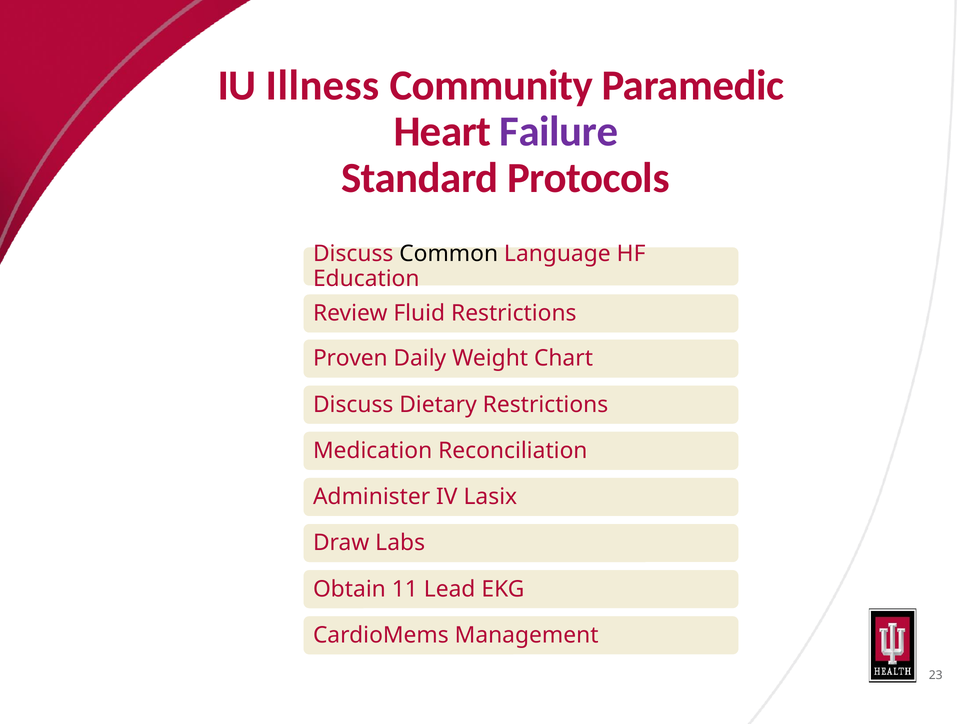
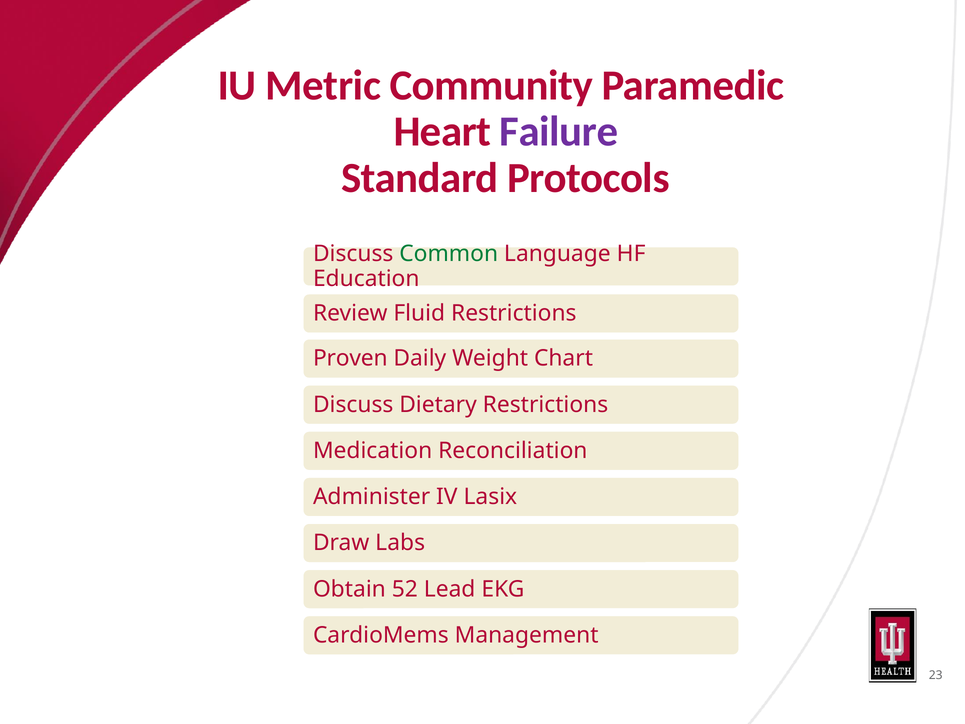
Illness: Illness -> Metric (323, 85)
Common colour: black -> green (449, 254)
11: 11 -> 52 (405, 589)
